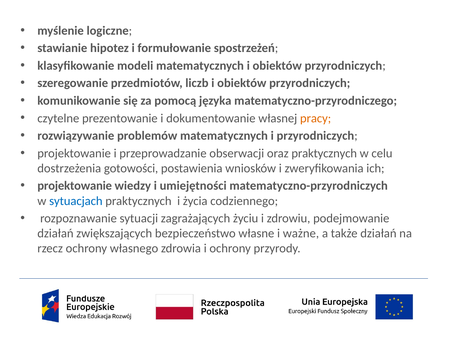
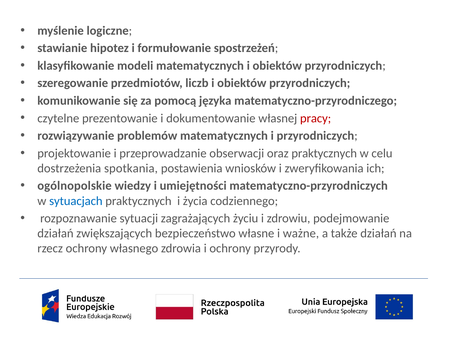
pracy colour: orange -> red (316, 118)
gotowości: gotowości -> spotkania (131, 168)
projektowanie: projektowanie -> ogólnopolskie (75, 186)
